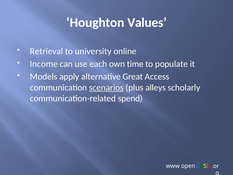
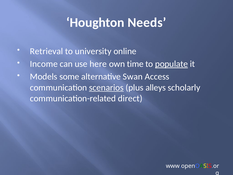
Values: Values -> Needs (147, 22)
each: each -> here (98, 64)
populate underline: none -> present (172, 64)
apply: apply -> some (69, 77)
Great: Great -> Swan (133, 77)
spend: spend -> direct (130, 98)
